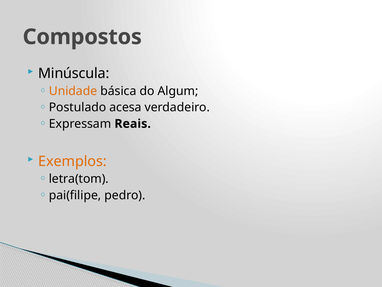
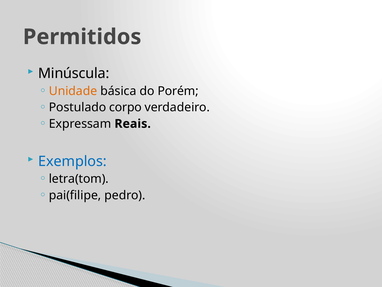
Compostos: Compostos -> Permitidos (82, 37)
Algum: Algum -> Porém (178, 91)
acesa: acesa -> corpo (126, 107)
Exemplos colour: orange -> blue (72, 161)
